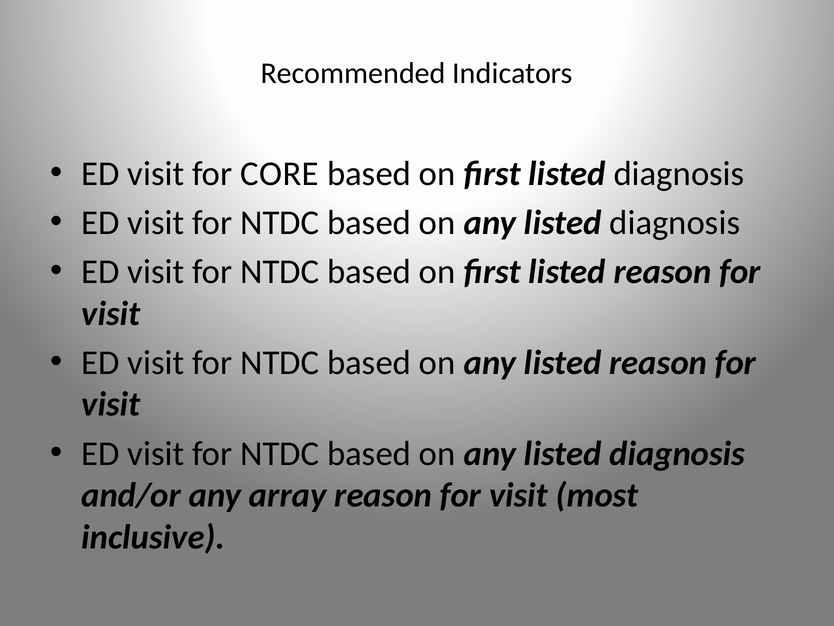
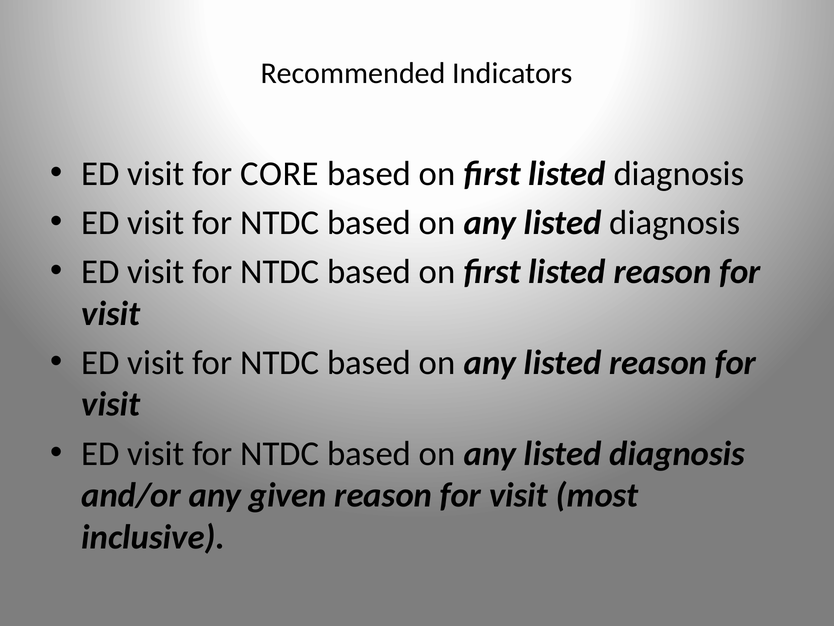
array: array -> given (288, 495)
